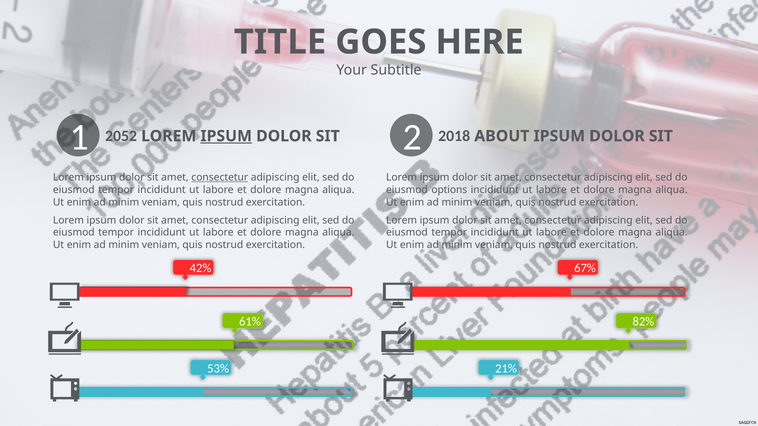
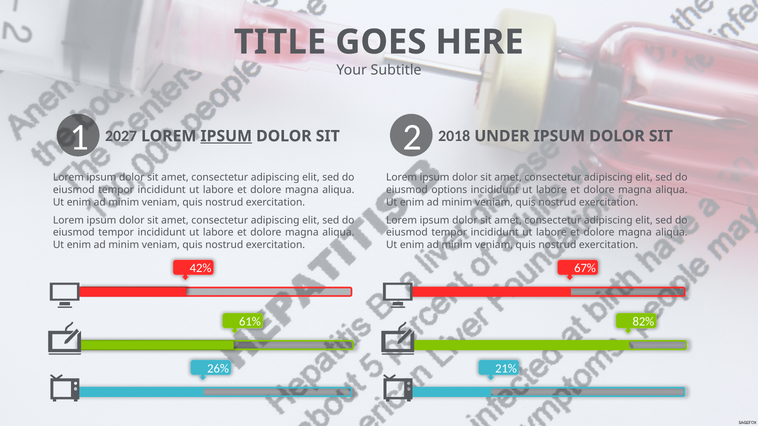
2052: 2052 -> 2027 (121, 136)
ABOUT: ABOUT -> UNDER (502, 136)
consectetur underline: present -> none (220, 178)
53%: 53% -> 26% (218, 369)
